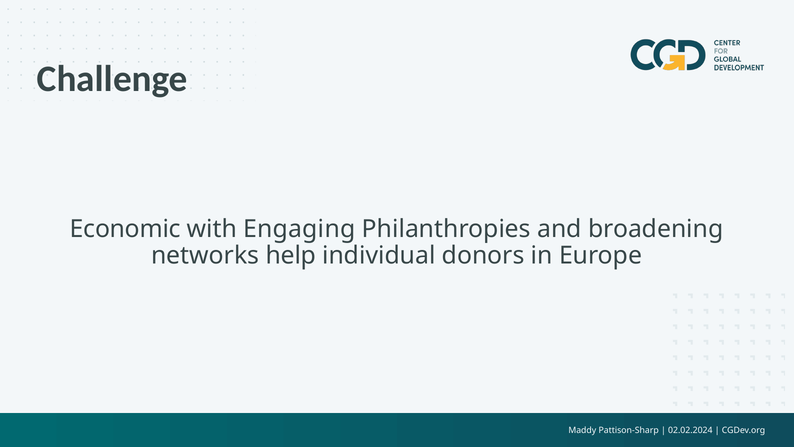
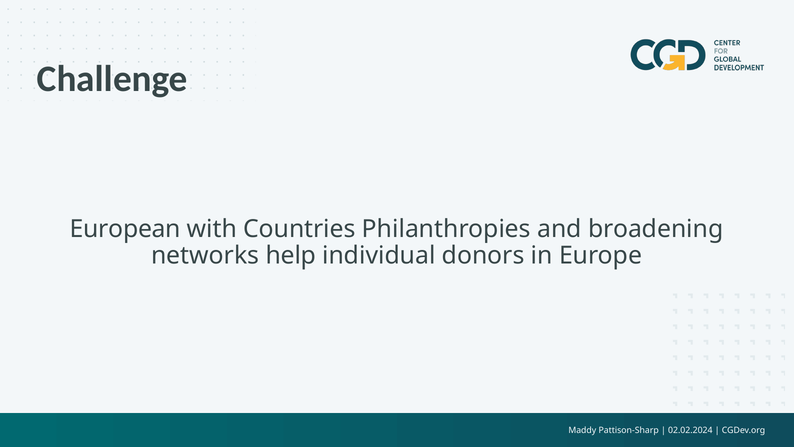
Economic: Economic -> European (125, 229)
Engaging: Engaging -> Countries (299, 229)
